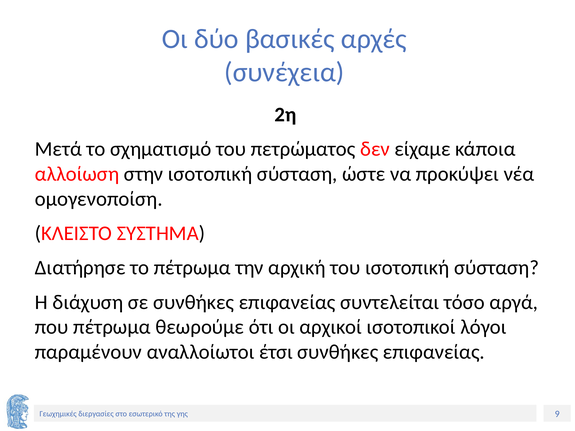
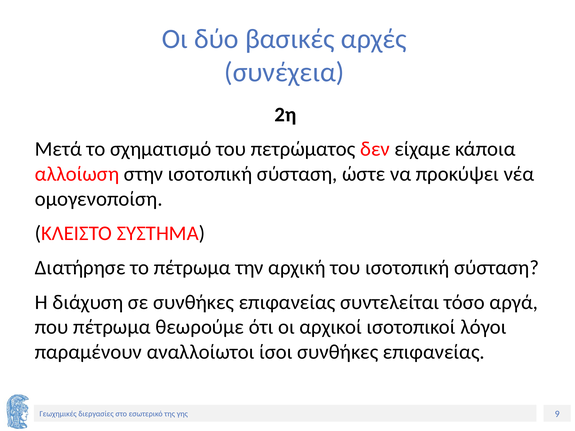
έτσι: έτσι -> ίσοι (276, 352)
